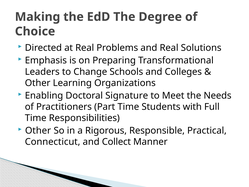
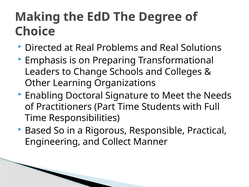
Other: Other -> Based (38, 130)
Connecticut: Connecticut -> Engineering (53, 142)
